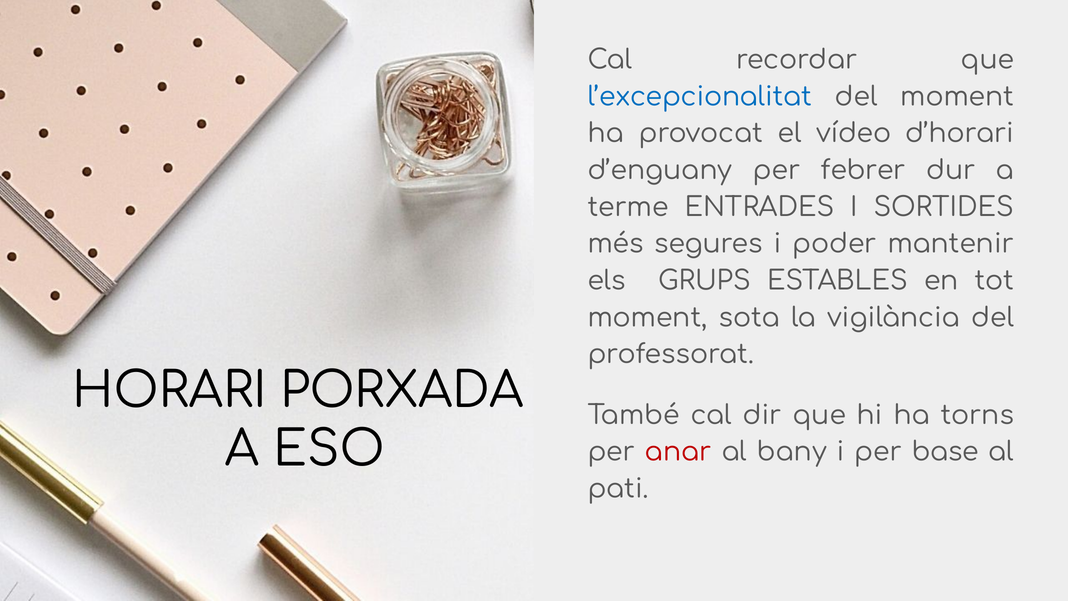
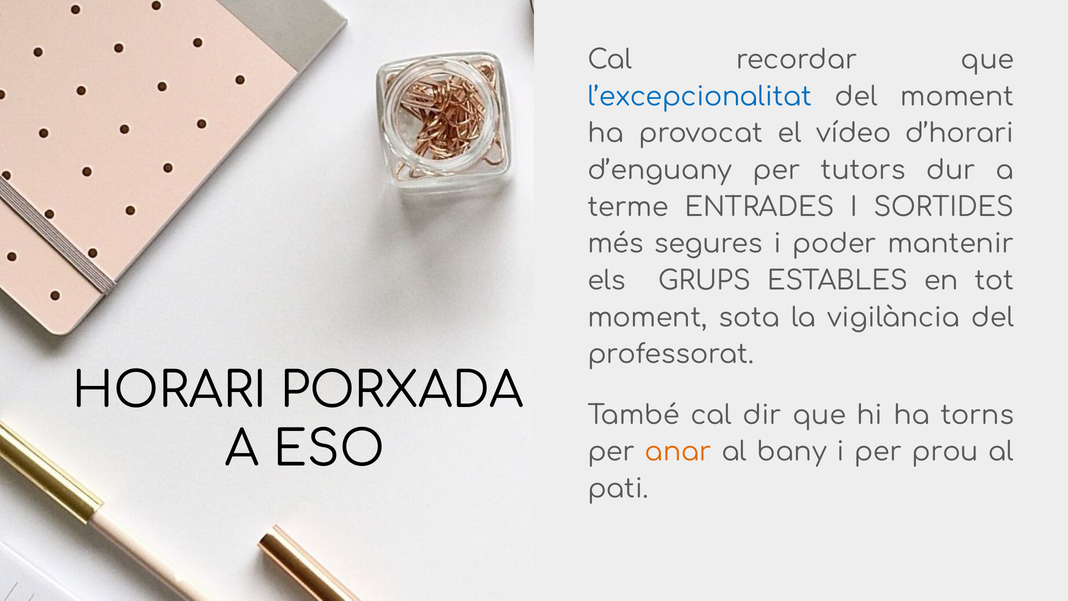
febrer: febrer -> tutors (863, 170)
anar colour: red -> orange (678, 452)
base: base -> prou (945, 452)
